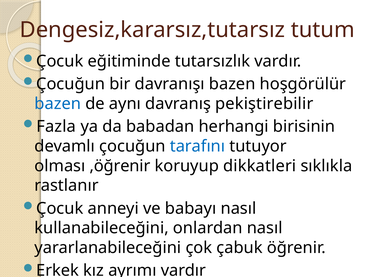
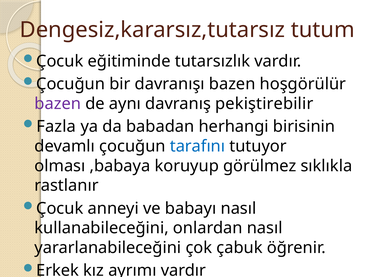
bazen colour: blue -> purple (58, 104)
,öğrenir: ,öğrenir -> ,babaya (120, 166)
dikkatleri: dikkatleri -> görülmez (260, 166)
